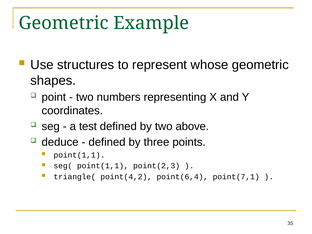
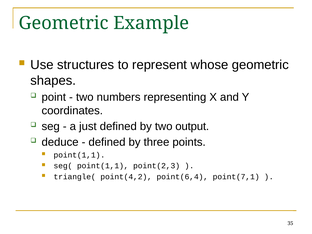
test: test -> just (88, 126)
above: above -> output (192, 126)
